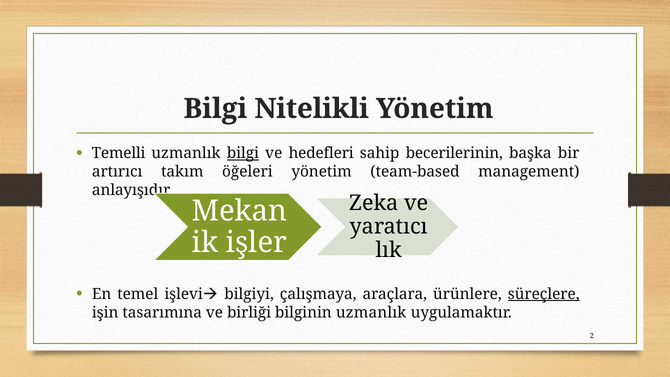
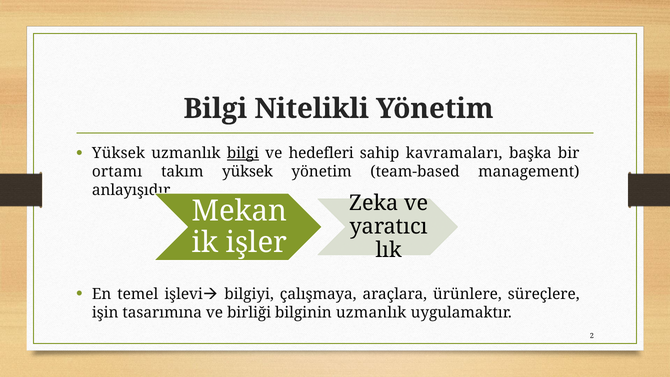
Temelli: Temelli -> Yüksek (118, 153)
becerilerinin: becerilerinin -> kavramaları (454, 153)
artırıcı: artırıcı -> ortamı (117, 172)
takım öğeleri: öğeleri -> yüksek (247, 172)
süreçlere underline: present -> none (544, 294)
